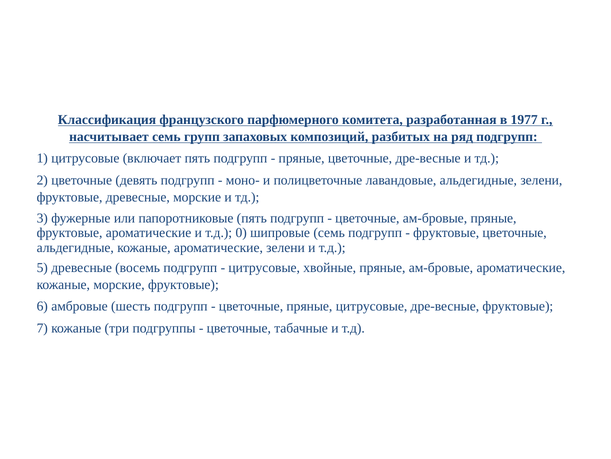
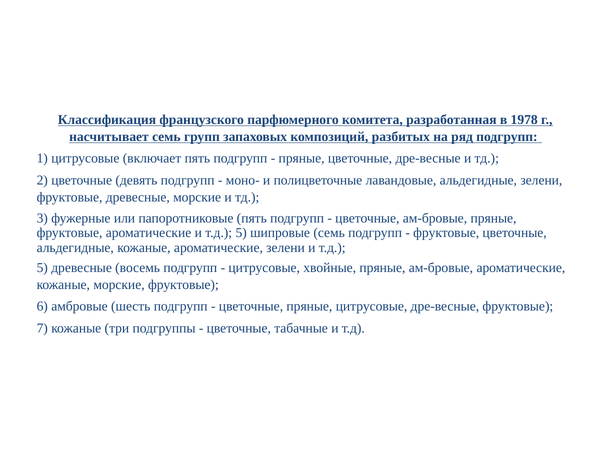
1977: 1977 -> 1978 (524, 120)
ароматические и т.д 0: 0 -> 5 (241, 233)
